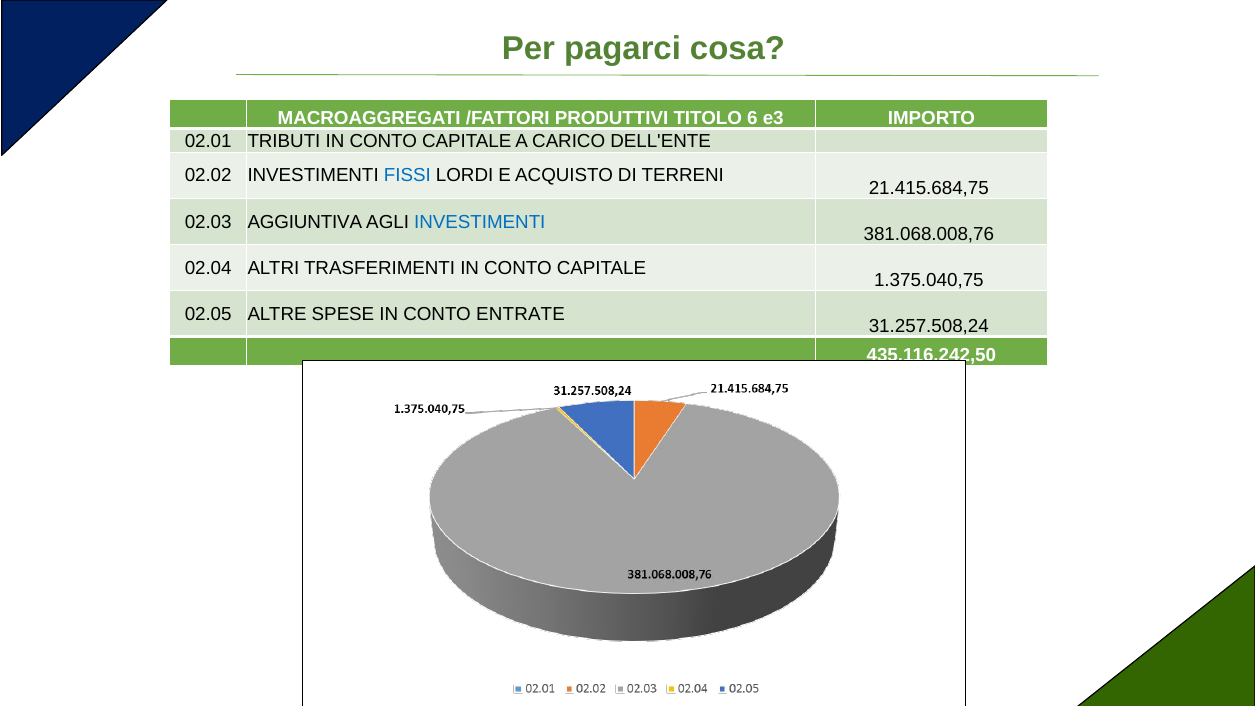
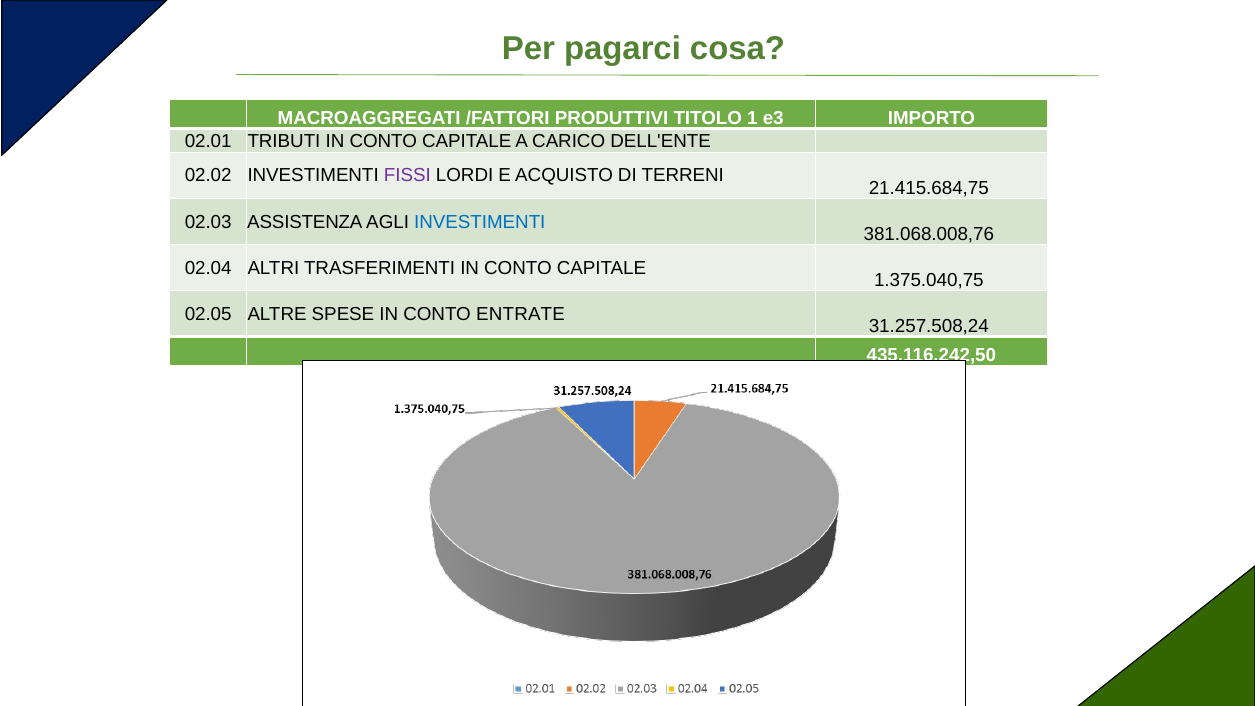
6: 6 -> 1 (752, 118)
FISSI colour: blue -> purple (407, 176)
AGGIUNTIVA: AGGIUNTIVA -> ASSISTENZA (305, 222)
